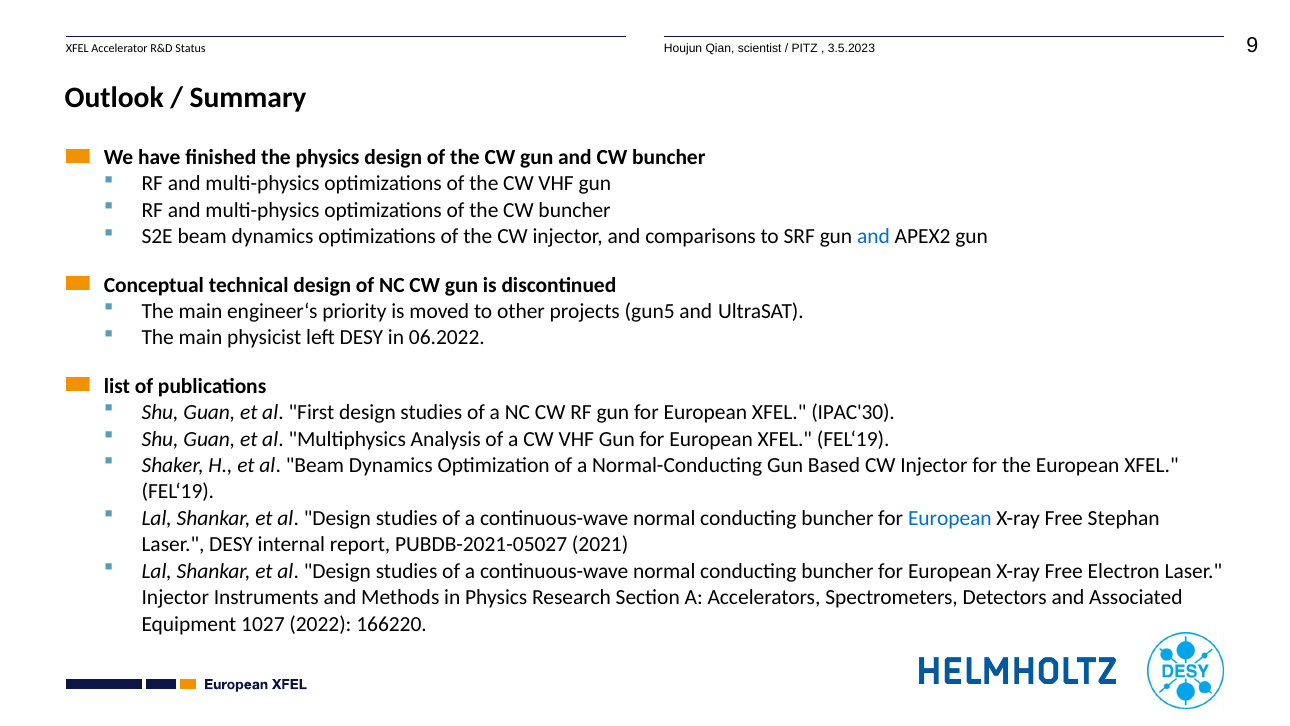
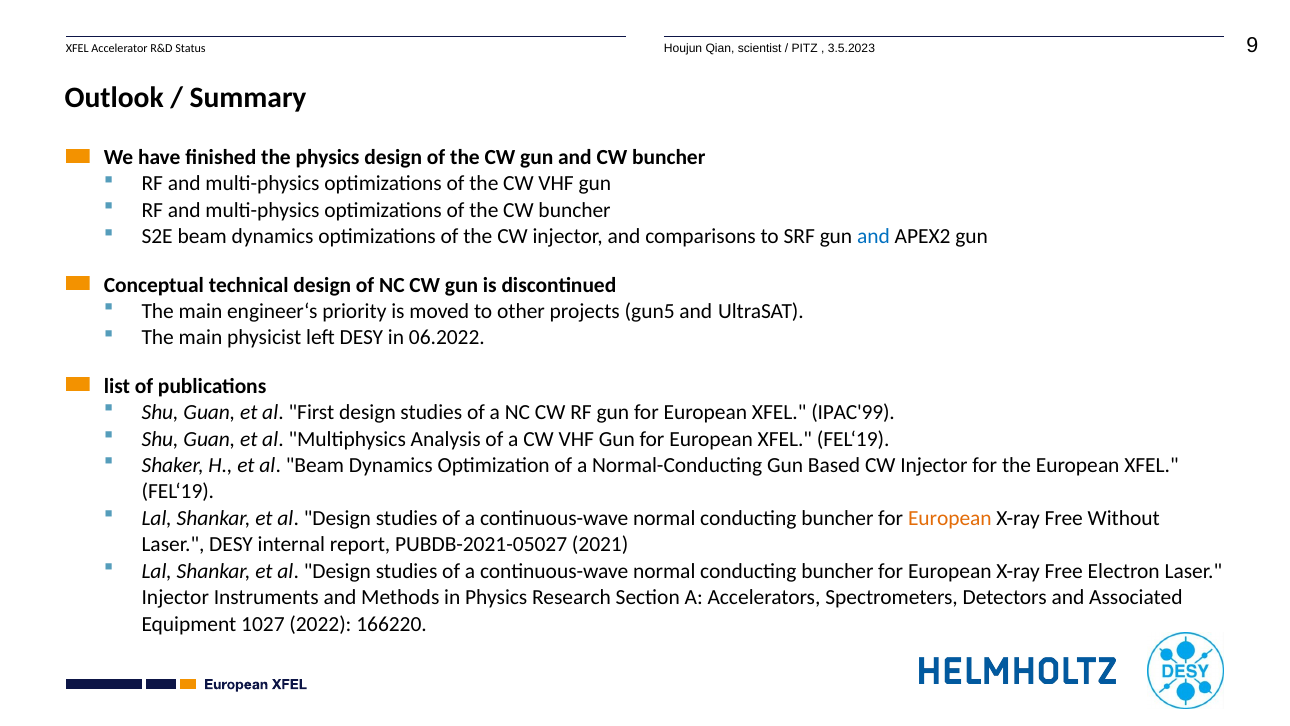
IPAC'30: IPAC'30 -> IPAC'99 (853, 412)
European colour: blue -> orange (950, 518)
Stephan: Stephan -> Without (1124, 518)
